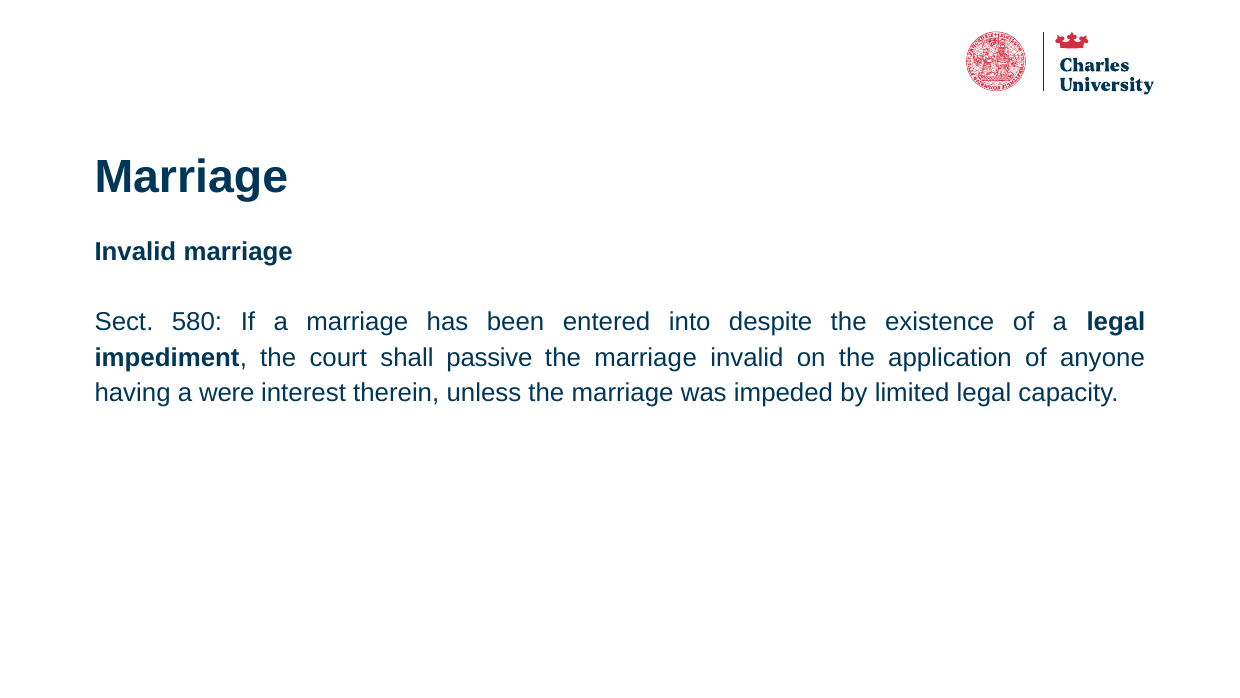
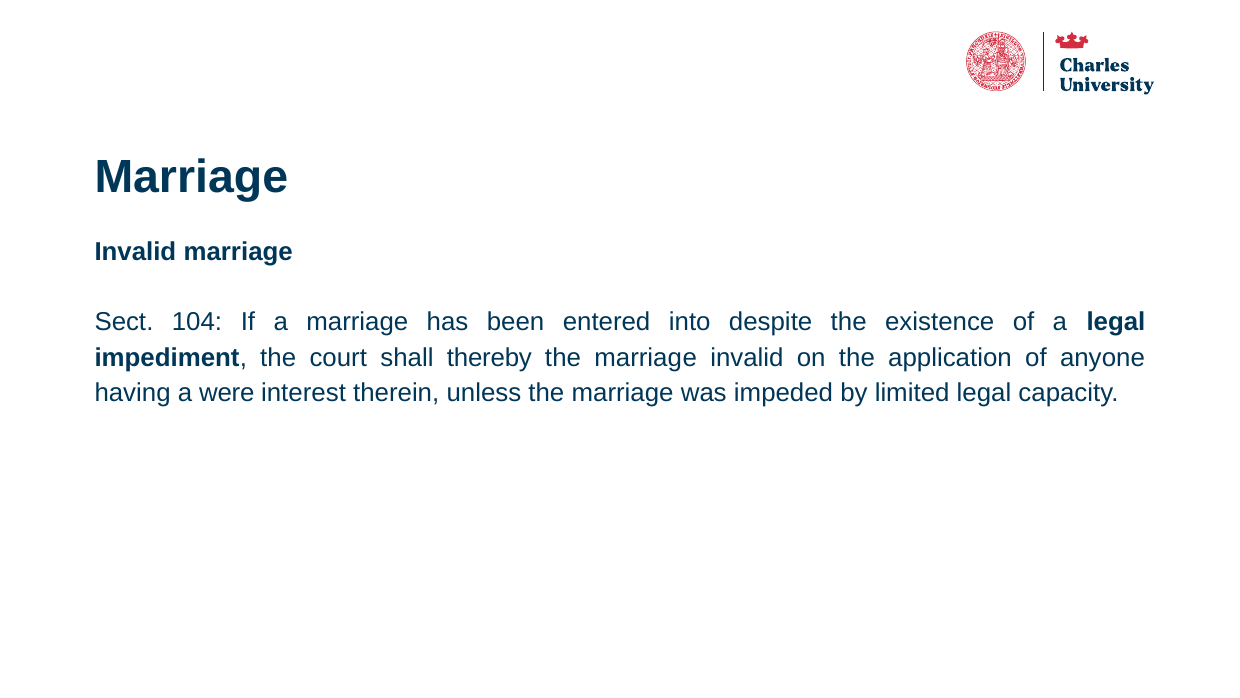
580: 580 -> 104 (197, 322)
passive: passive -> thereby (489, 357)
